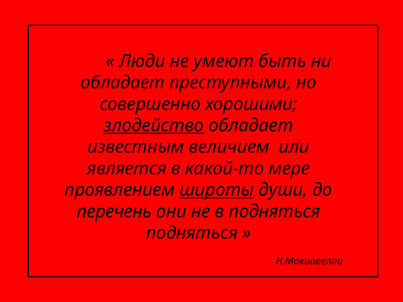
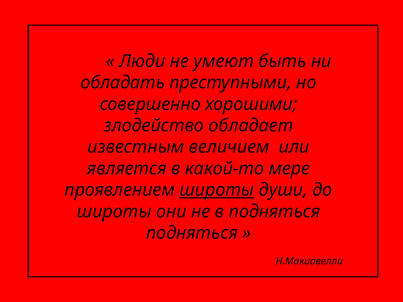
обладает: обладает -> обладать (123, 83)
злодейство underline: present -> none (154, 126)
перечень: перечень -> широты (114, 212)
